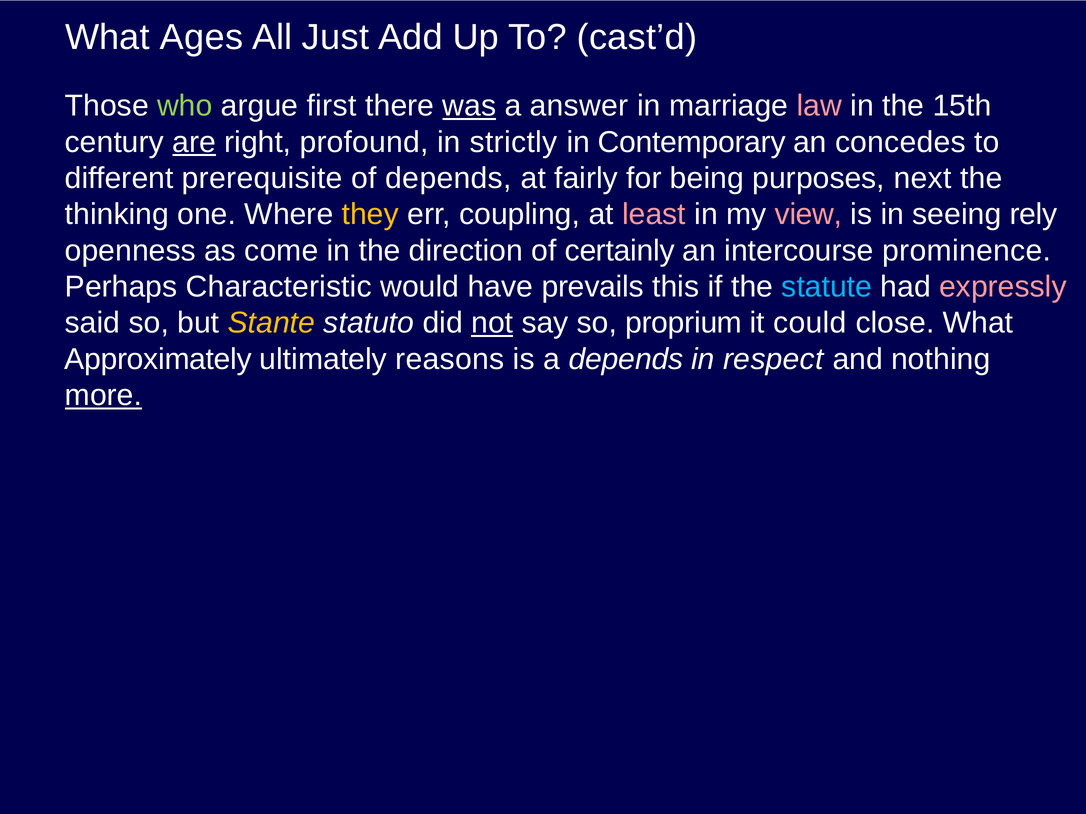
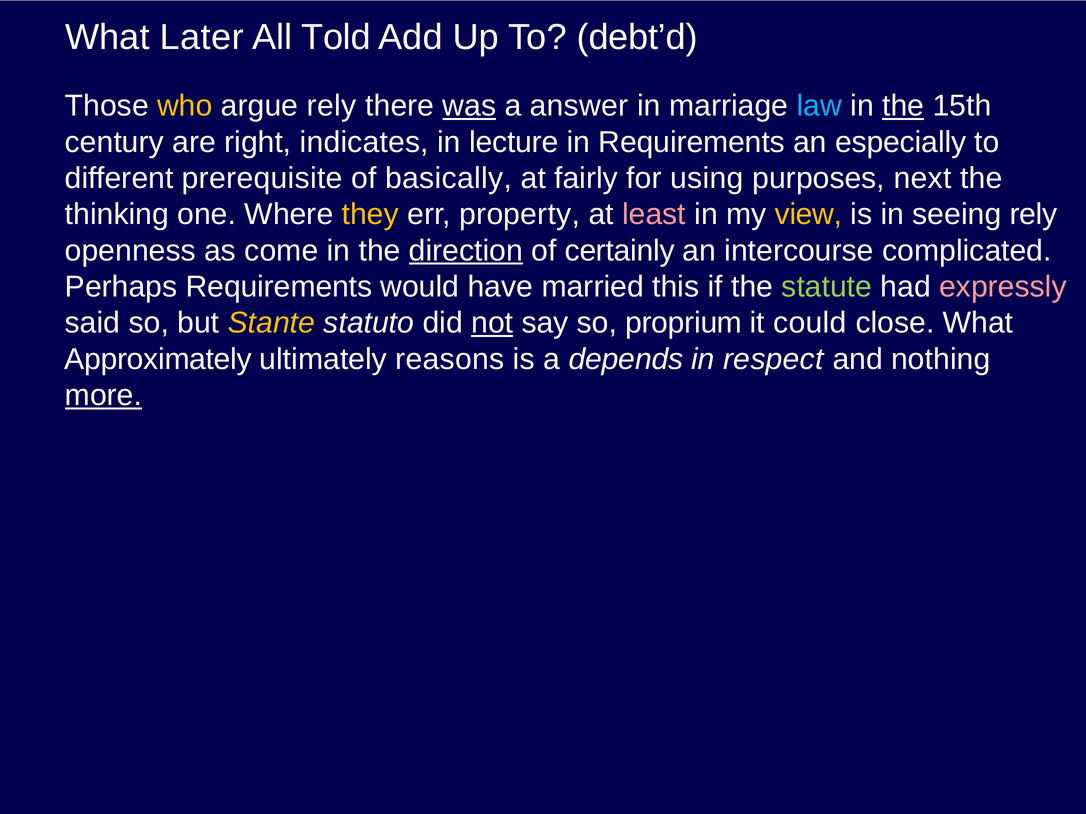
Ages: Ages -> Later (202, 37)
Just: Just -> Told (336, 37)
cast’d: cast’d -> debt’d (637, 37)
who colour: light green -> yellow (185, 106)
argue first: first -> rely (332, 106)
law colour: pink -> light blue (819, 106)
the underline: none -> present (903, 106)
are underline: present -> none (194, 142)
profound: profound -> indicates (364, 142)
strictly: strictly -> lecture (514, 142)
in Contemporary: Contemporary -> Requirements (692, 142)
concedes: concedes -> especially (901, 142)
of depends: depends -> basically (449, 178)
being: being -> using (707, 178)
coupling: coupling -> property (520, 215)
view colour: pink -> yellow (809, 215)
direction underline: none -> present (466, 251)
prominence: prominence -> complicated (967, 251)
Perhaps Characteristic: Characteristic -> Requirements (279, 287)
prevails: prevails -> married (593, 287)
statute colour: light blue -> light green (827, 287)
